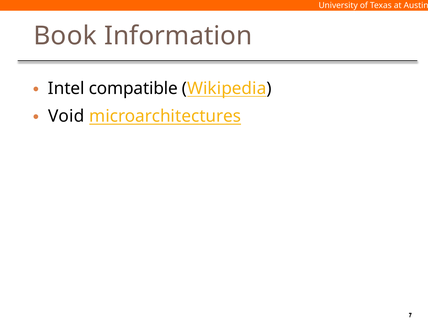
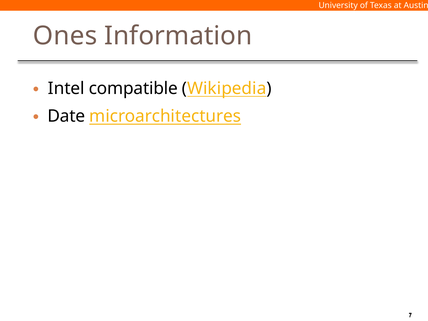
Book: Book -> Ones (65, 36)
Void: Void -> Date (66, 116)
